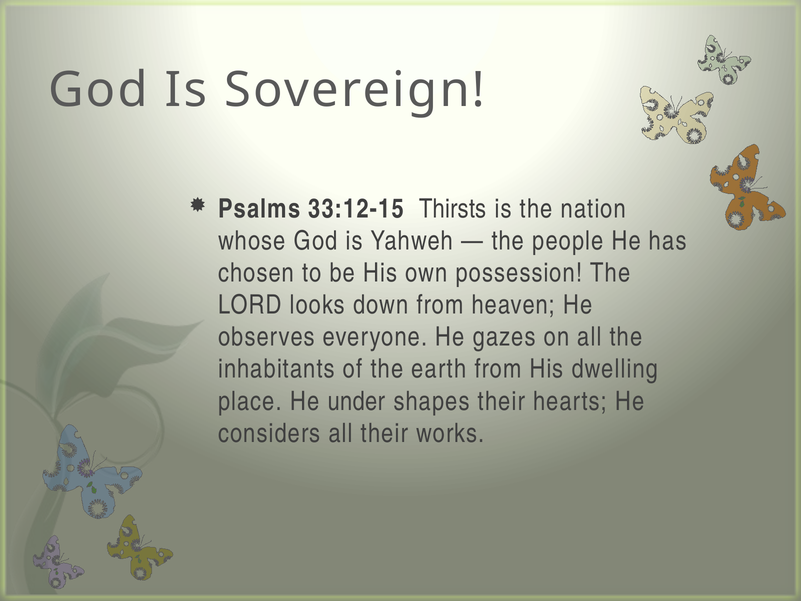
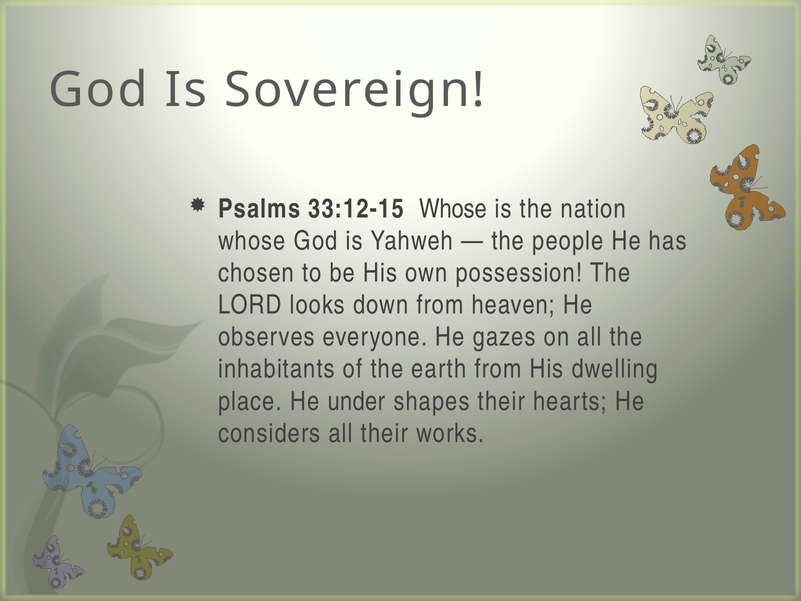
33:12-15 Thirsts: Thirsts -> Whose (453, 209)
